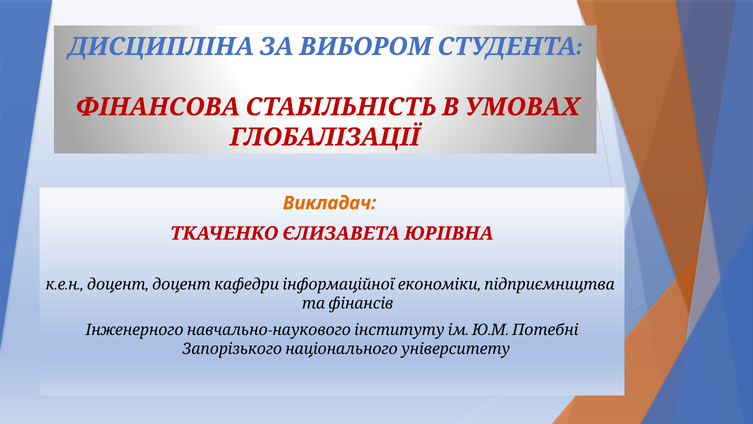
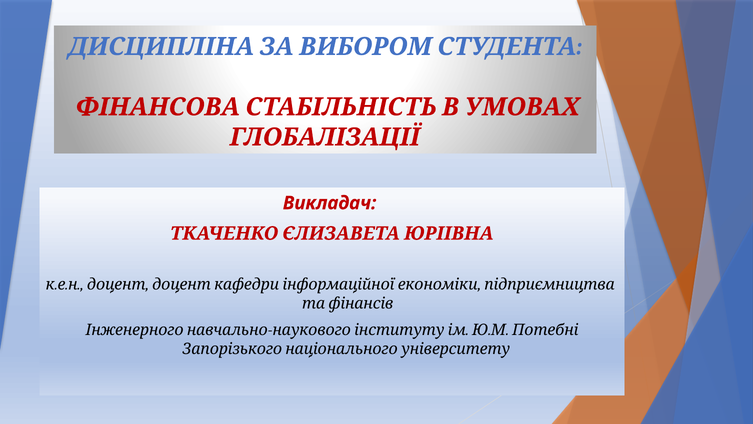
Викладач colour: orange -> red (330, 203)
